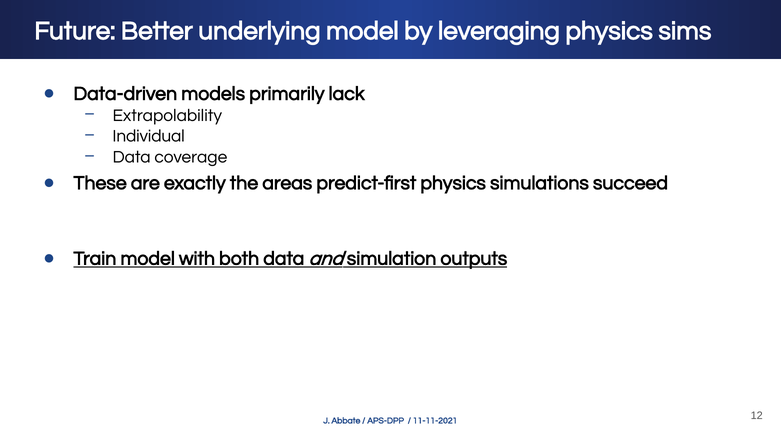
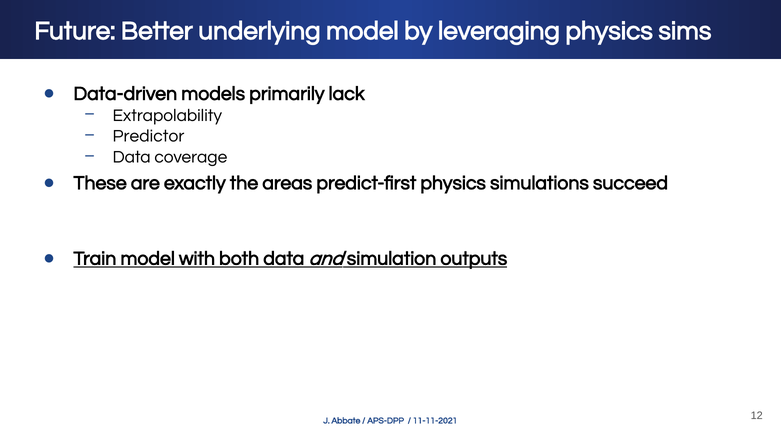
Individual: Individual -> Predictor (148, 136)
